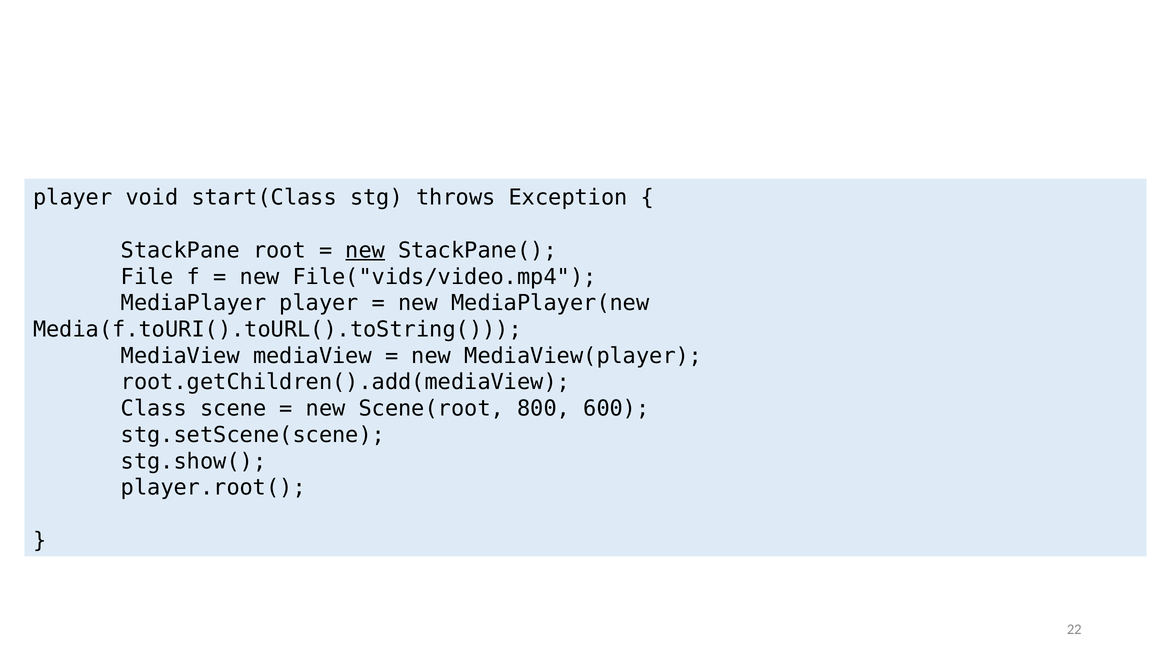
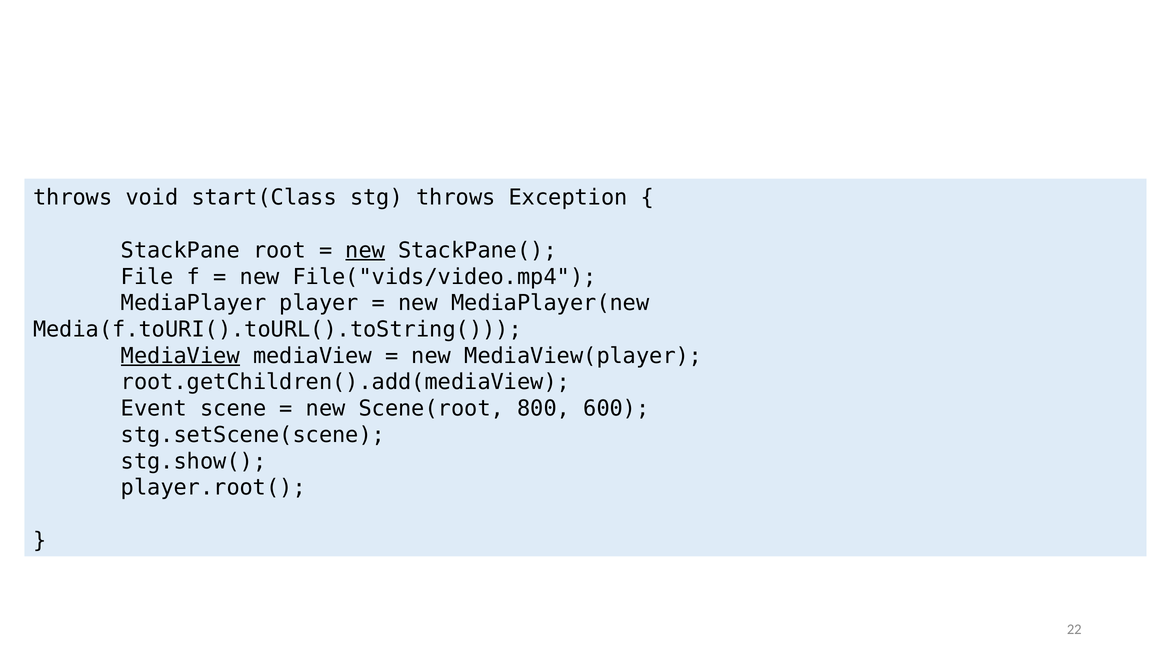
player: player -> throws (73, 198)
MediaView underline: none -> present (180, 356)
Class: Class -> Event (154, 408)
